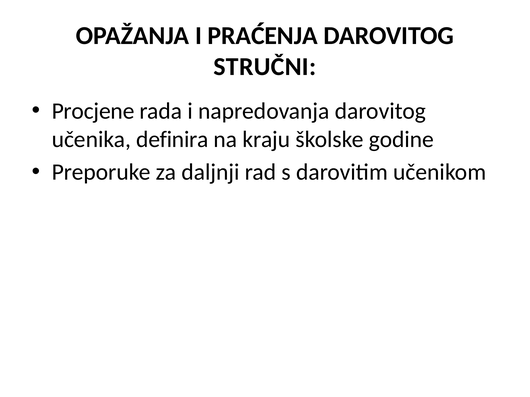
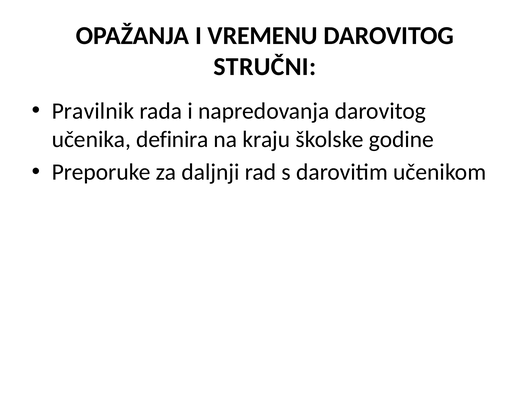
PRAĆENJA: PRAĆENJA -> VREMENU (263, 36)
Procjene: Procjene -> Pravilnik (93, 111)
